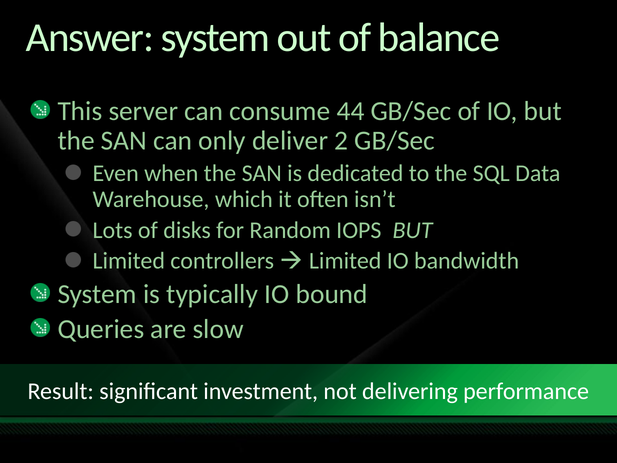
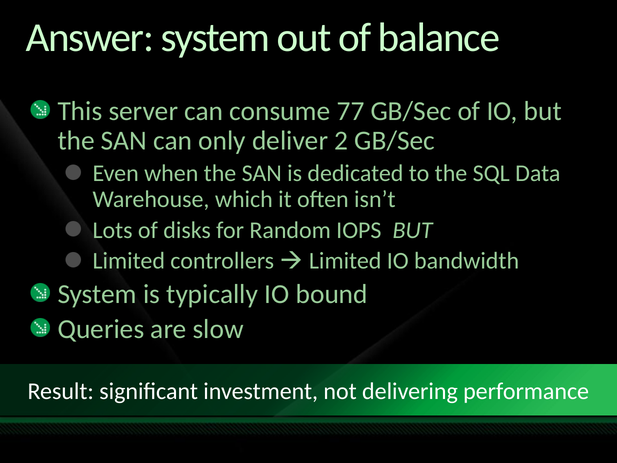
44: 44 -> 77 (351, 111)
